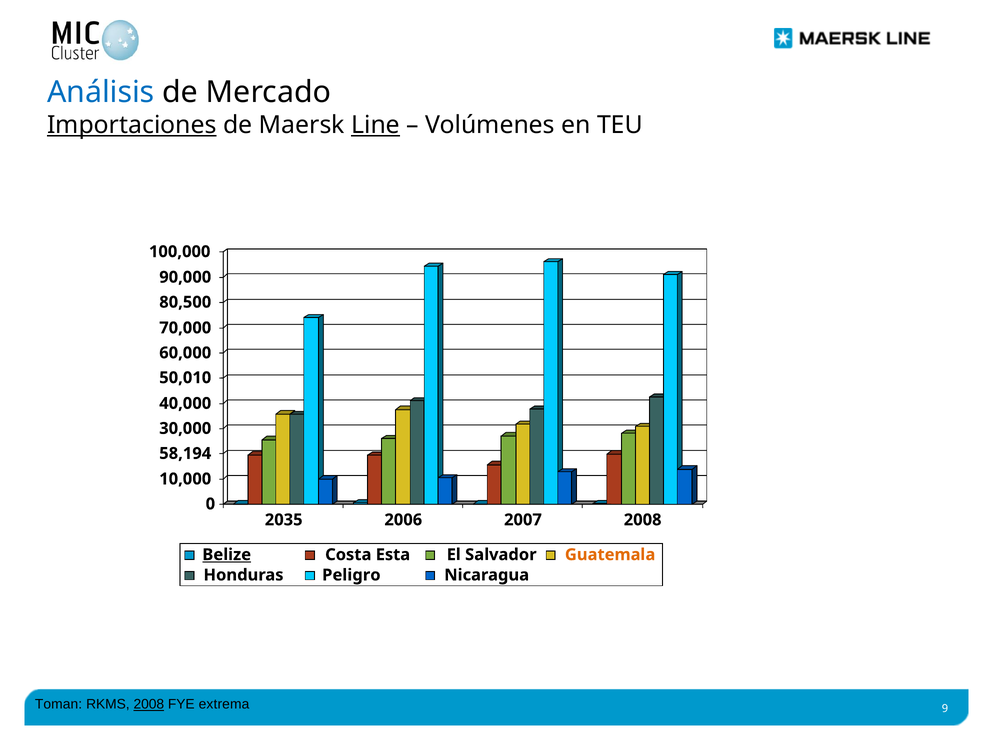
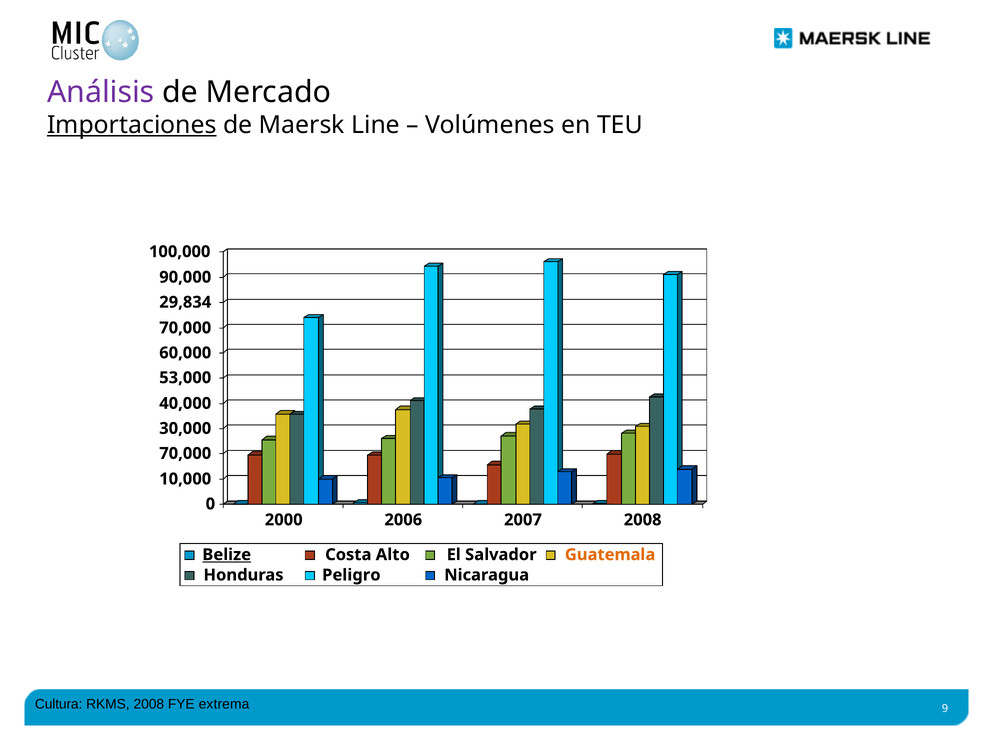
Análisis colour: blue -> purple (101, 92)
Line underline: present -> none (376, 125)
80,500: 80,500 -> 29,834 (185, 302)
50,010: 50,010 -> 53,000 (185, 378)
58,194: 58,194 -> 70,000 (185, 454)
2035: 2035 -> 2000 (284, 520)
Esta: Esta -> Alto (393, 555)
Toman: Toman -> Cultura (59, 705)
2008 underline: present -> none (149, 705)
